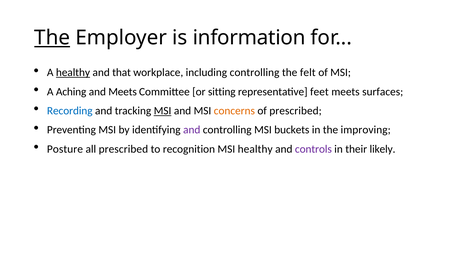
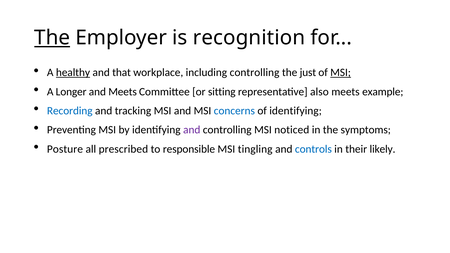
information: information -> recognition (249, 38)
felt: felt -> just (308, 73)
MSI underline: none -> present (341, 73)
Aching: Aching -> Longer (71, 92)
feet: feet -> also (319, 92)
surfaces: surfaces -> example (383, 92)
MSI underline: present -> none (163, 111)
concerns colour: orange -> blue (234, 111)
of prescribed: prescribed -> identifying (296, 111)
buckets: buckets -> noticed (292, 130)
improving: improving -> symptoms (366, 130)
recognition: recognition -> responsible (189, 149)
MSI healthy: healthy -> tingling (255, 149)
controls colour: purple -> blue (313, 149)
